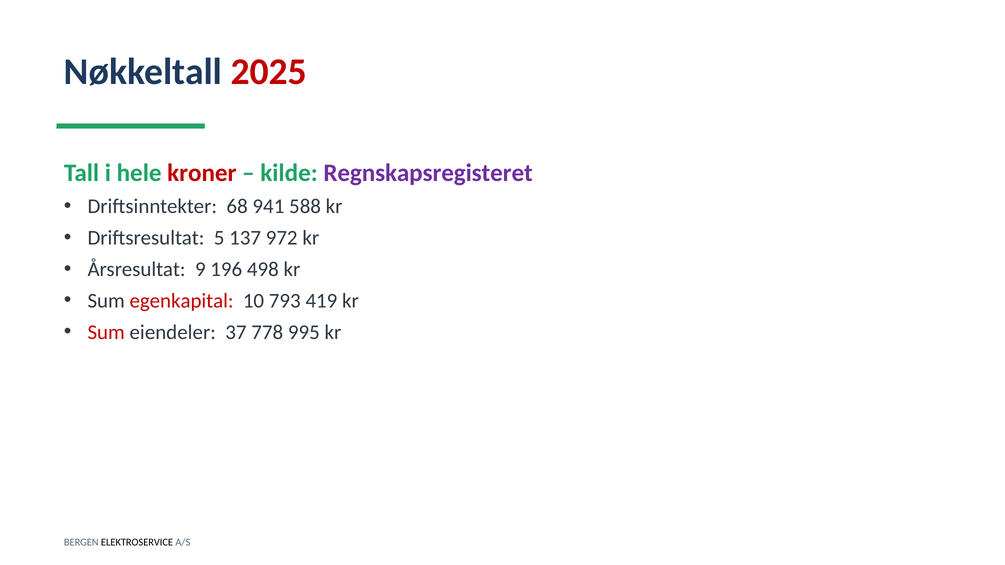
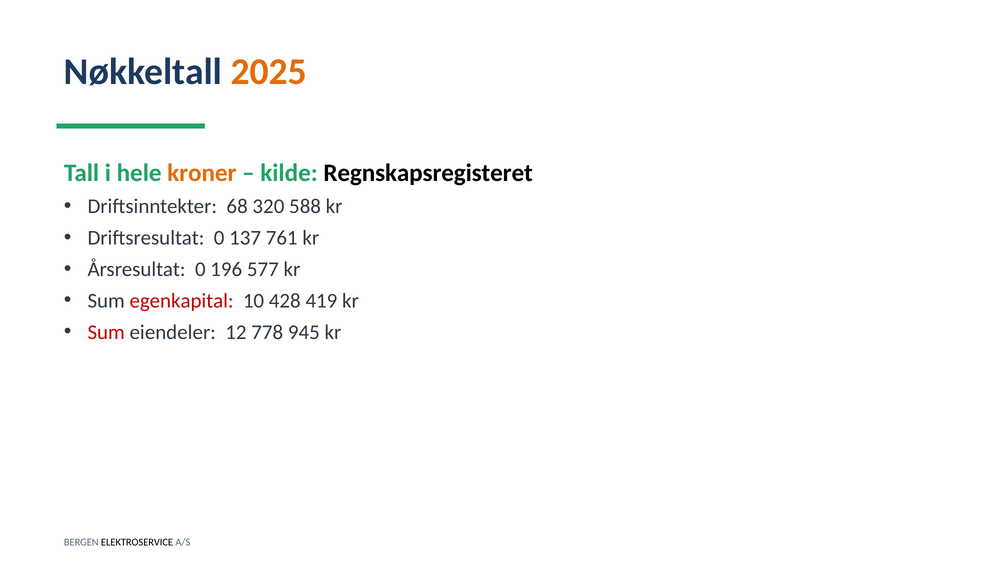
2025 colour: red -> orange (269, 72)
kroner colour: red -> orange (202, 173)
Regnskapsregisteret colour: purple -> black (428, 173)
941: 941 -> 320 (268, 207)
Driftsresultat 5: 5 -> 0 (219, 238)
972: 972 -> 761 (282, 238)
Årsresultat 9: 9 -> 0 (200, 270)
498: 498 -> 577 (263, 270)
793: 793 -> 428 (285, 301)
37: 37 -> 12 (236, 332)
995: 995 -> 945 (304, 332)
